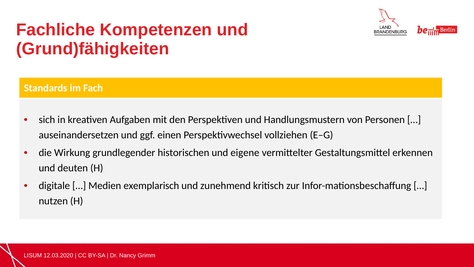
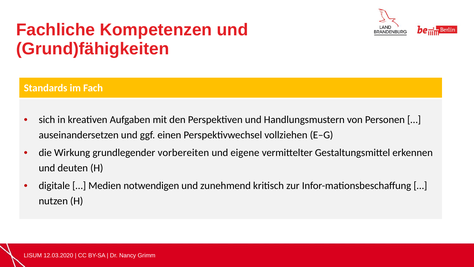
historischen: historischen -> vorbereiten (183, 152)
exemplarisch: exemplarisch -> notwendigen (151, 185)
